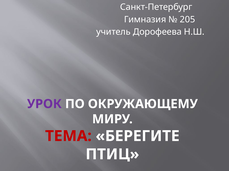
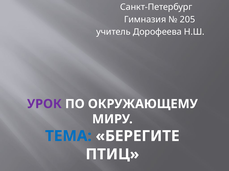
ТЕМА colour: red -> blue (68, 137)
